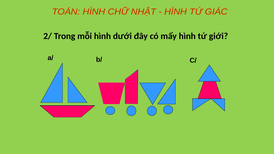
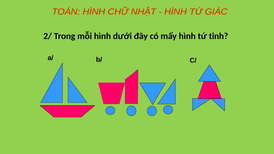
giới: giới -> tinh (219, 36)
